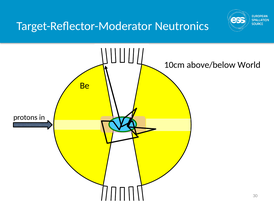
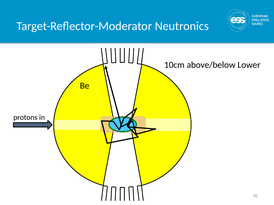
World: World -> Lower (249, 65)
